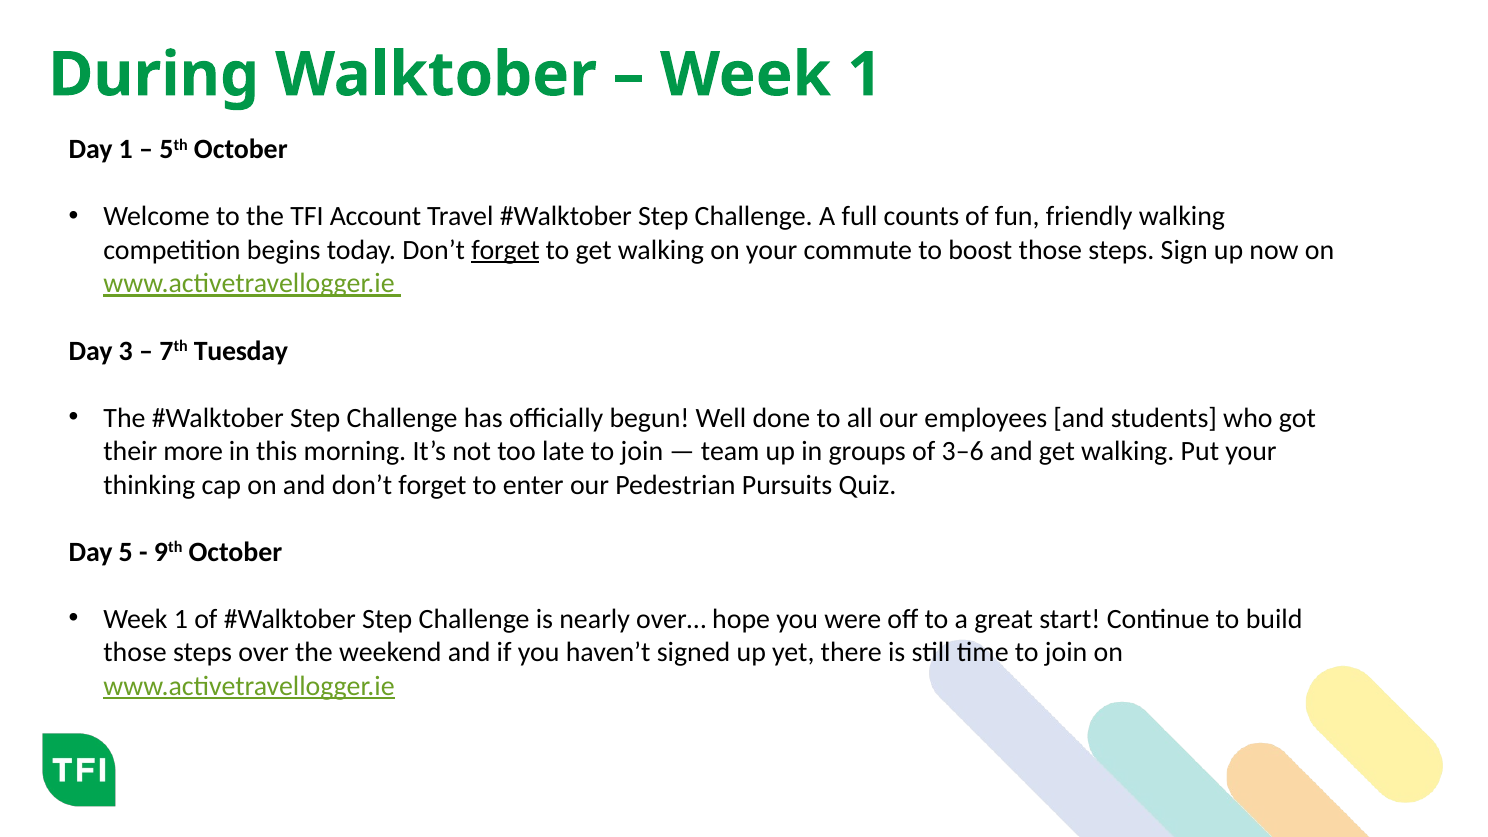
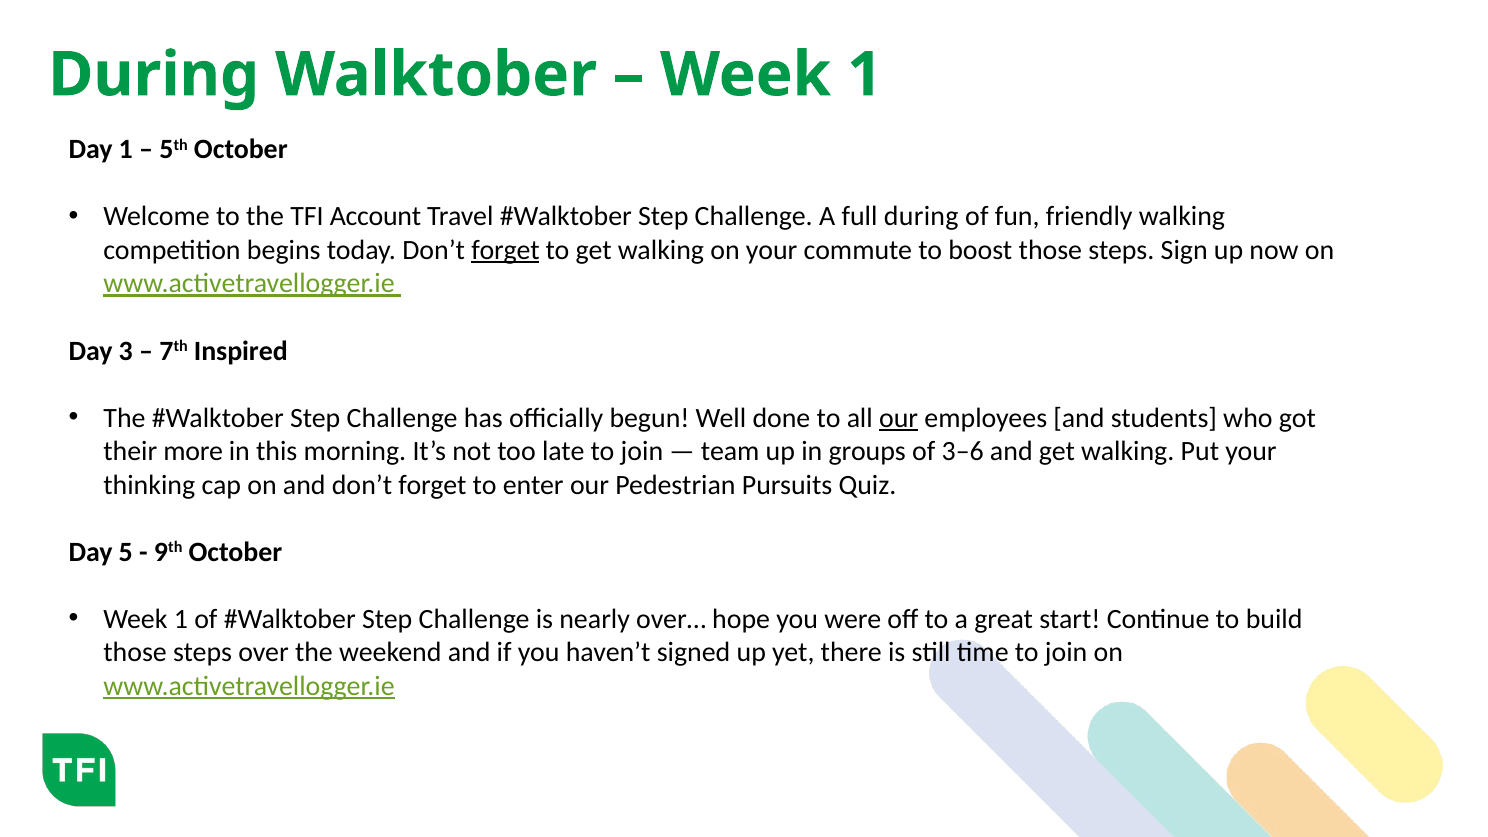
full counts: counts -> during (921, 217)
Tuesday: Tuesday -> Inspired (241, 351)
our underline: none -> present (899, 418)
